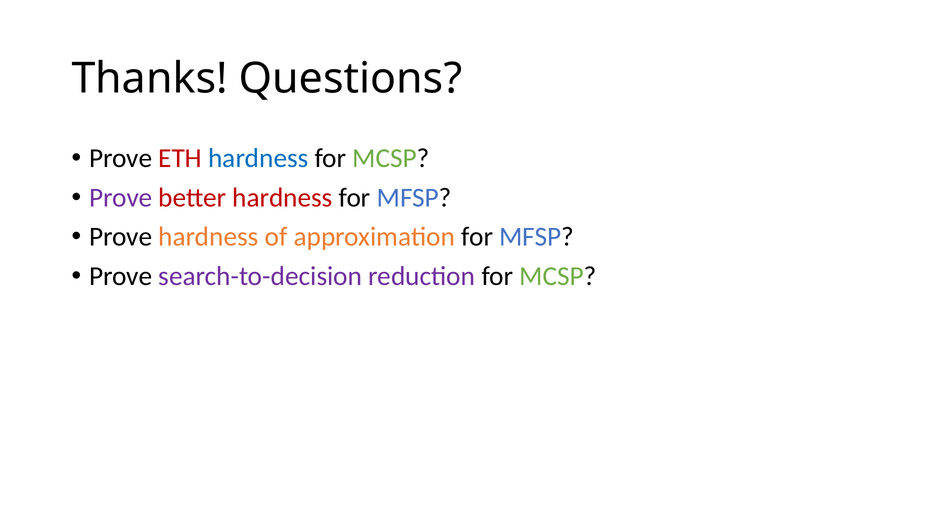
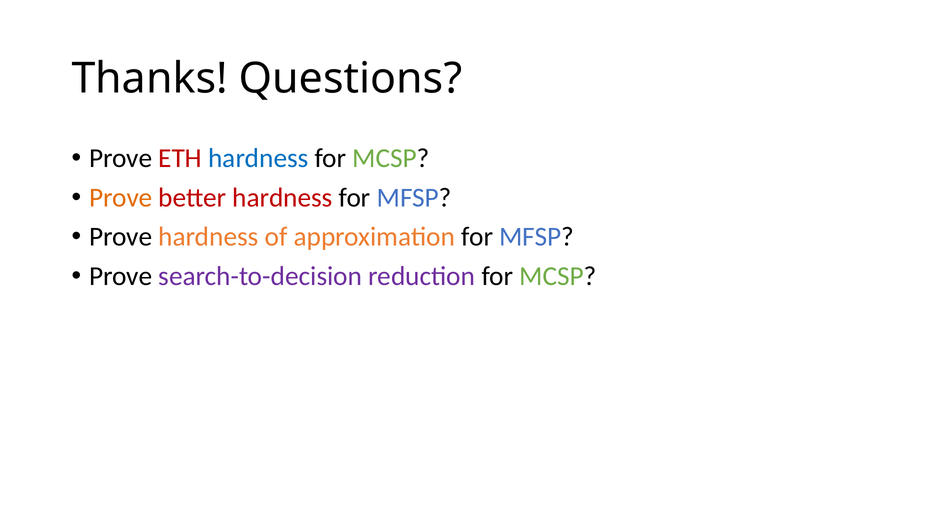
Prove colour: purple -> orange (121, 198)
